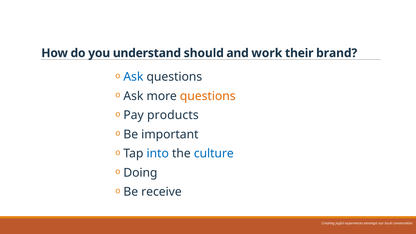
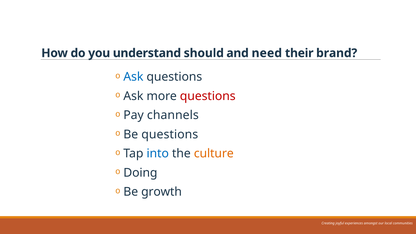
work: work -> need (267, 53)
questions colour: orange -> red (208, 96)
products: products -> channels (173, 115)
Be important: important -> questions (170, 134)
culture colour: blue -> orange (214, 154)
receive: receive -> growth (162, 192)
